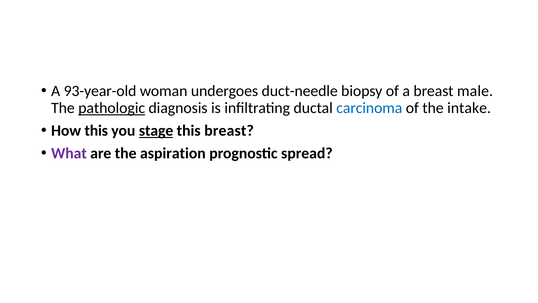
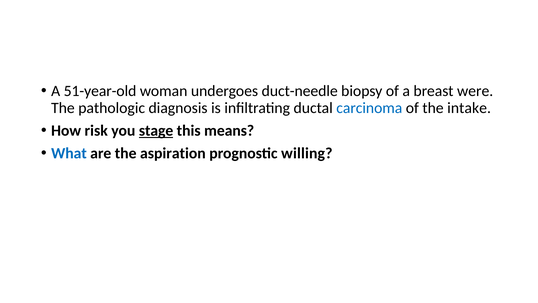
93-year-old: 93-year-old -> 51-year-old (100, 91)
male: male -> were (475, 91)
pathologic underline: present -> none (112, 108)
How this: this -> risk (96, 130)
this breast: breast -> means (229, 130)
What colour: purple -> blue (69, 153)
spread: spread -> willing (307, 153)
